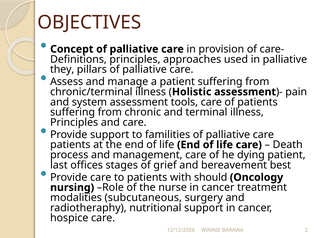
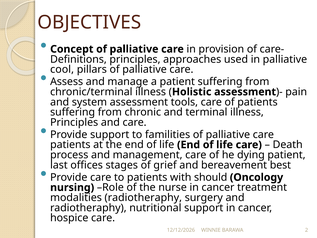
they: they -> cool (62, 69)
modalities subcutaneous: subcutaneous -> radiotheraphy (143, 197)
